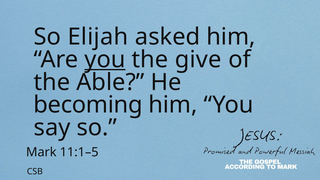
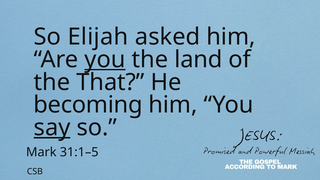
give: give -> land (198, 59)
Able: Able -> That (110, 82)
say underline: none -> present (52, 128)
11:1–5: 11:1–5 -> 31:1–5 (79, 152)
